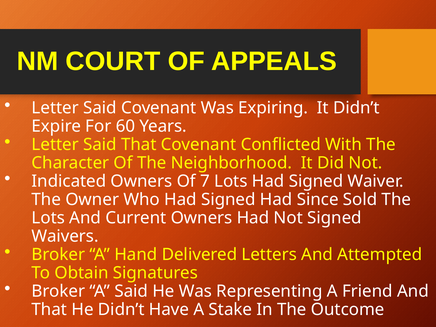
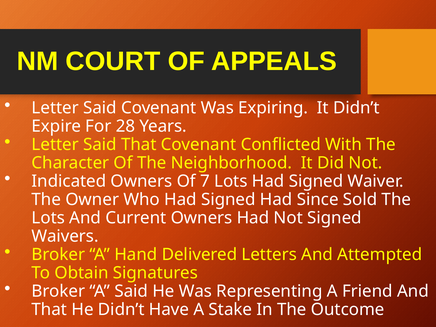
60: 60 -> 28 (125, 126)
